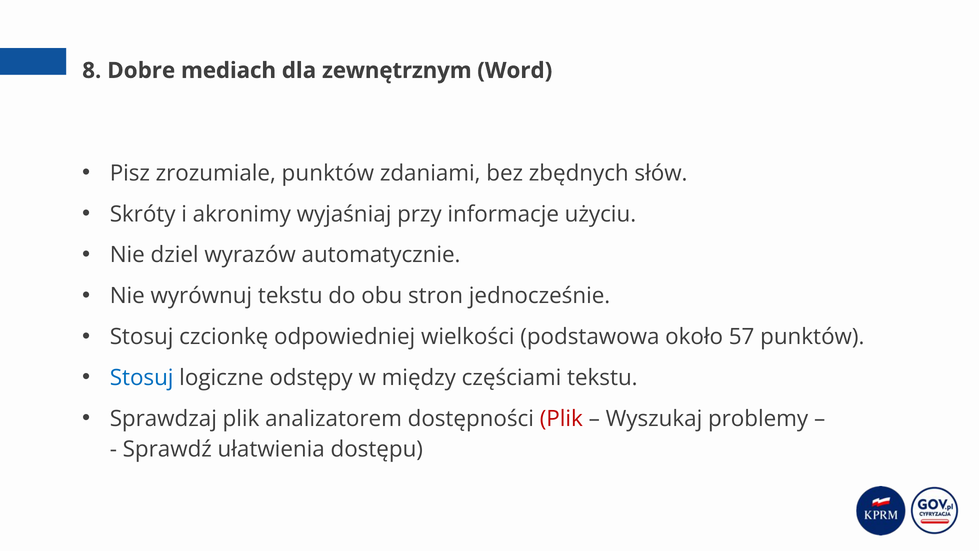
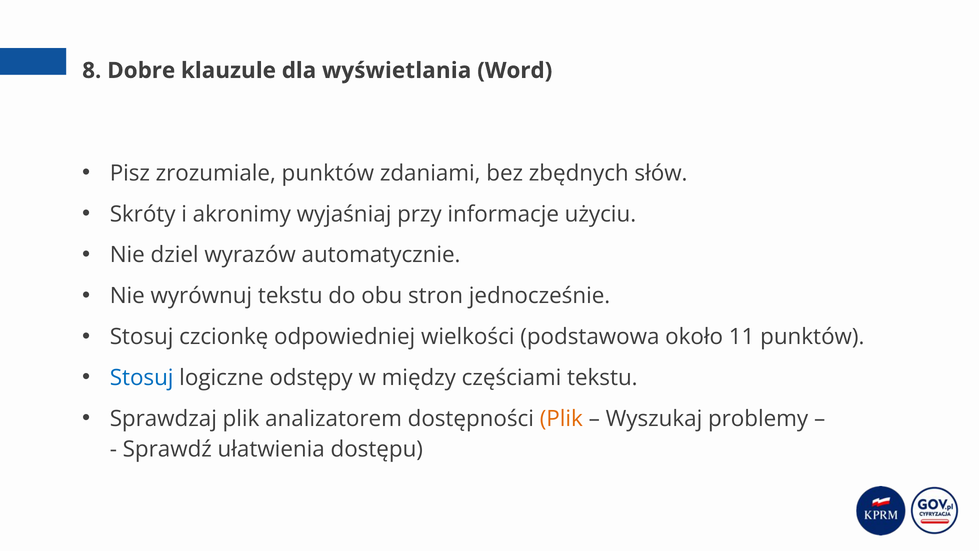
mediach: mediach -> klauzule (228, 71)
zewnętrznym: zewnętrznym -> wyświetlania (397, 71)
57: 57 -> 11 (742, 337)
Plik colour: red -> orange (561, 418)
